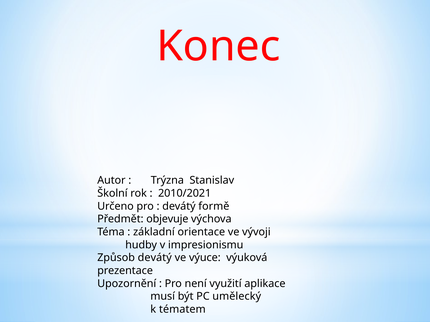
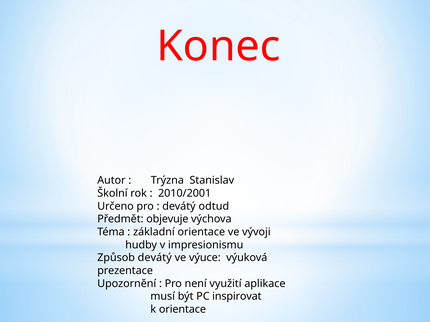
2010/2021: 2010/2021 -> 2010/2001 (185, 194)
formě: formě -> odtud (214, 207)
umělecký: umělecký -> inspirovat (237, 297)
k tématem: tématem -> orientace (182, 310)
